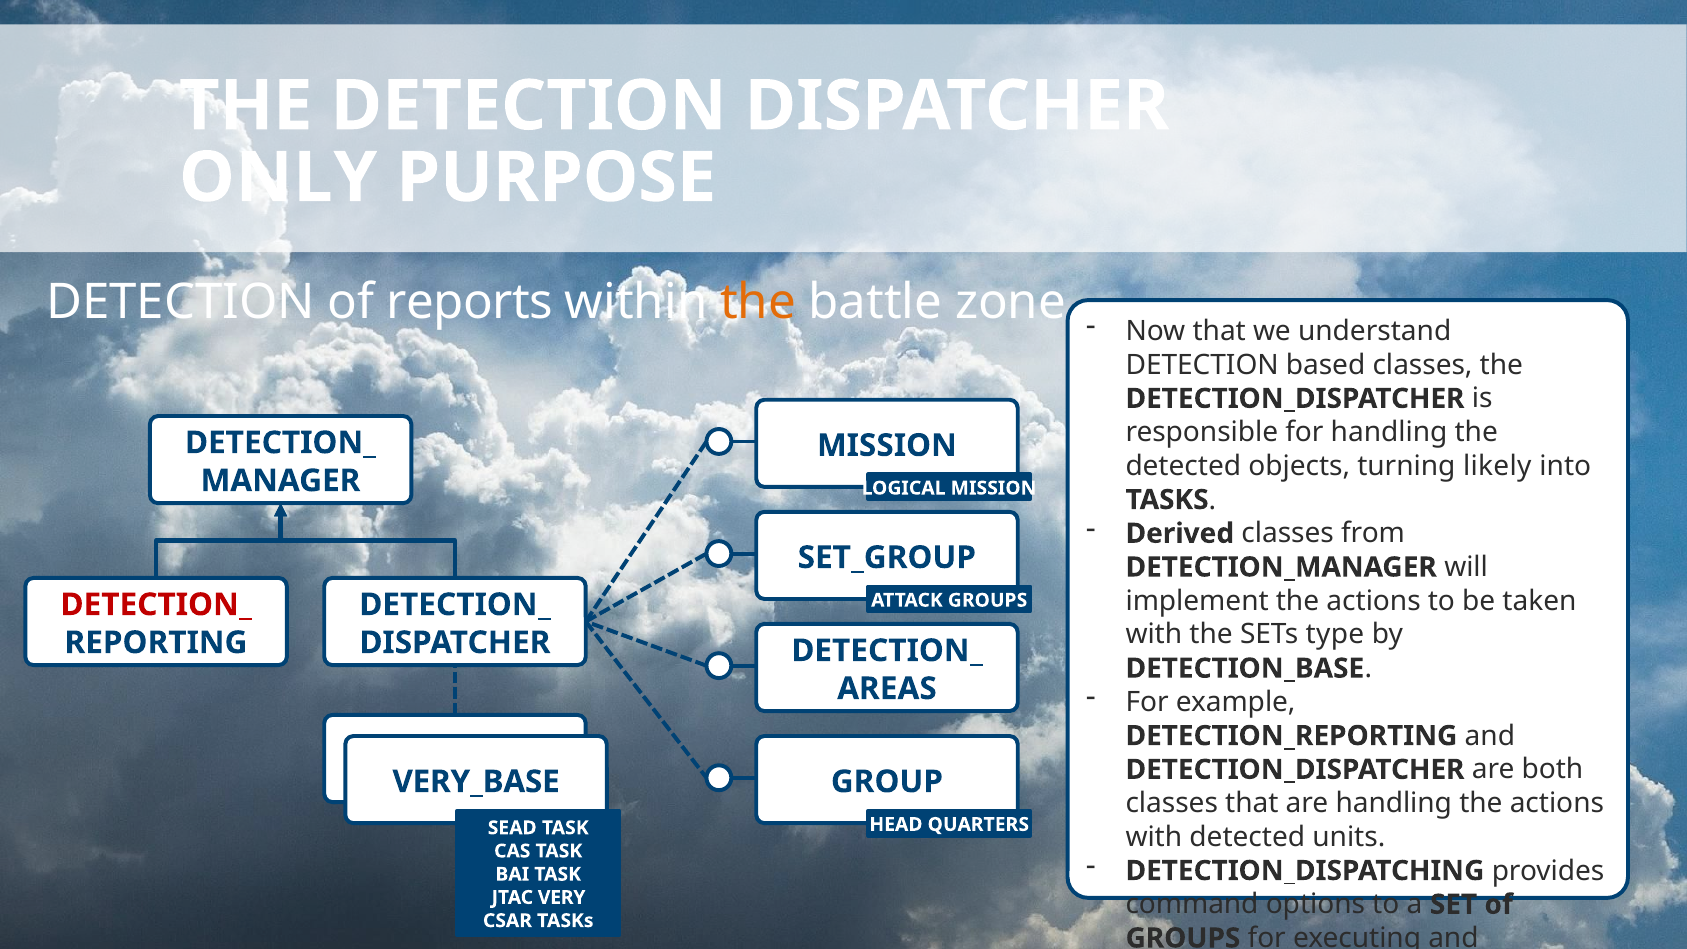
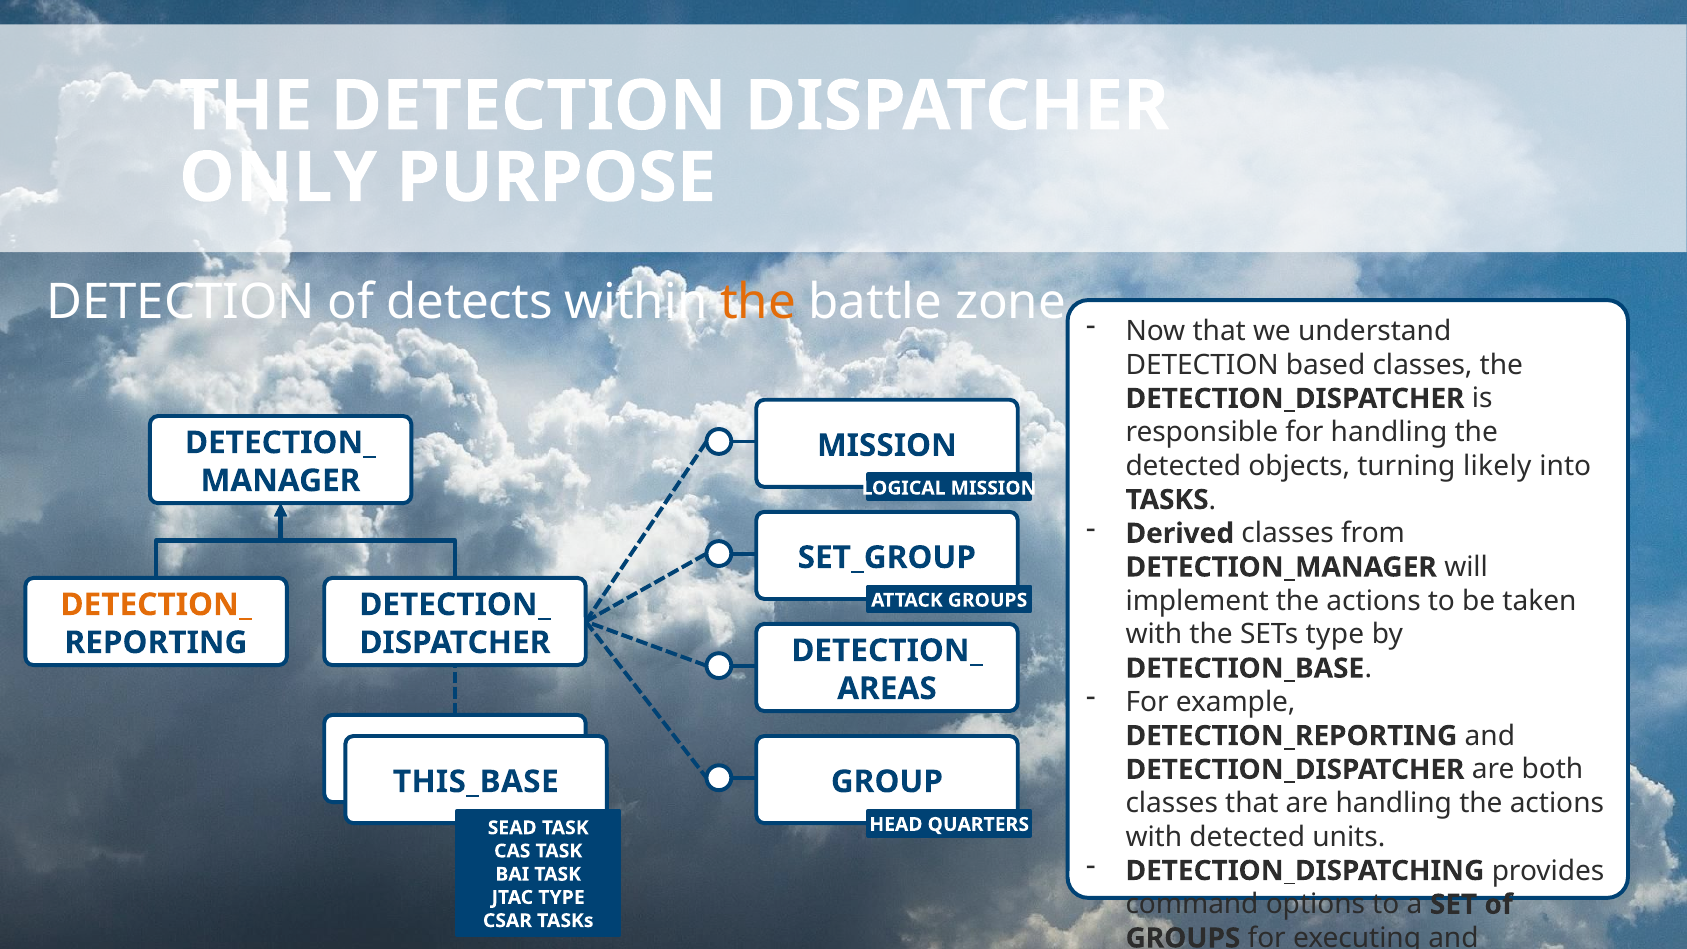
reports: reports -> detects (470, 302)
DETECTION_ colour: red -> orange (156, 605)
VERY_BASE: VERY_BASE -> THIS_BASE (476, 782)
JTAC VERY: VERY -> TYPE (561, 897)
